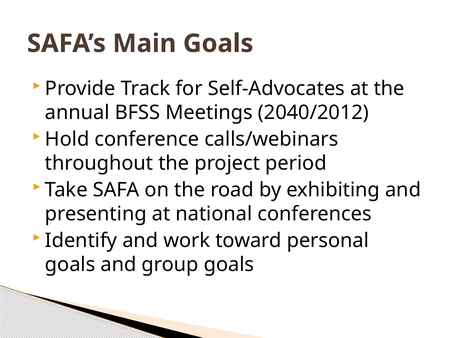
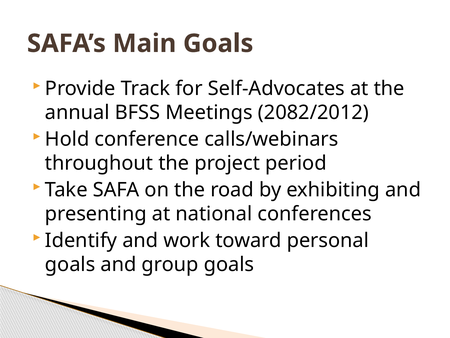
2040/2012: 2040/2012 -> 2082/2012 (313, 113)
